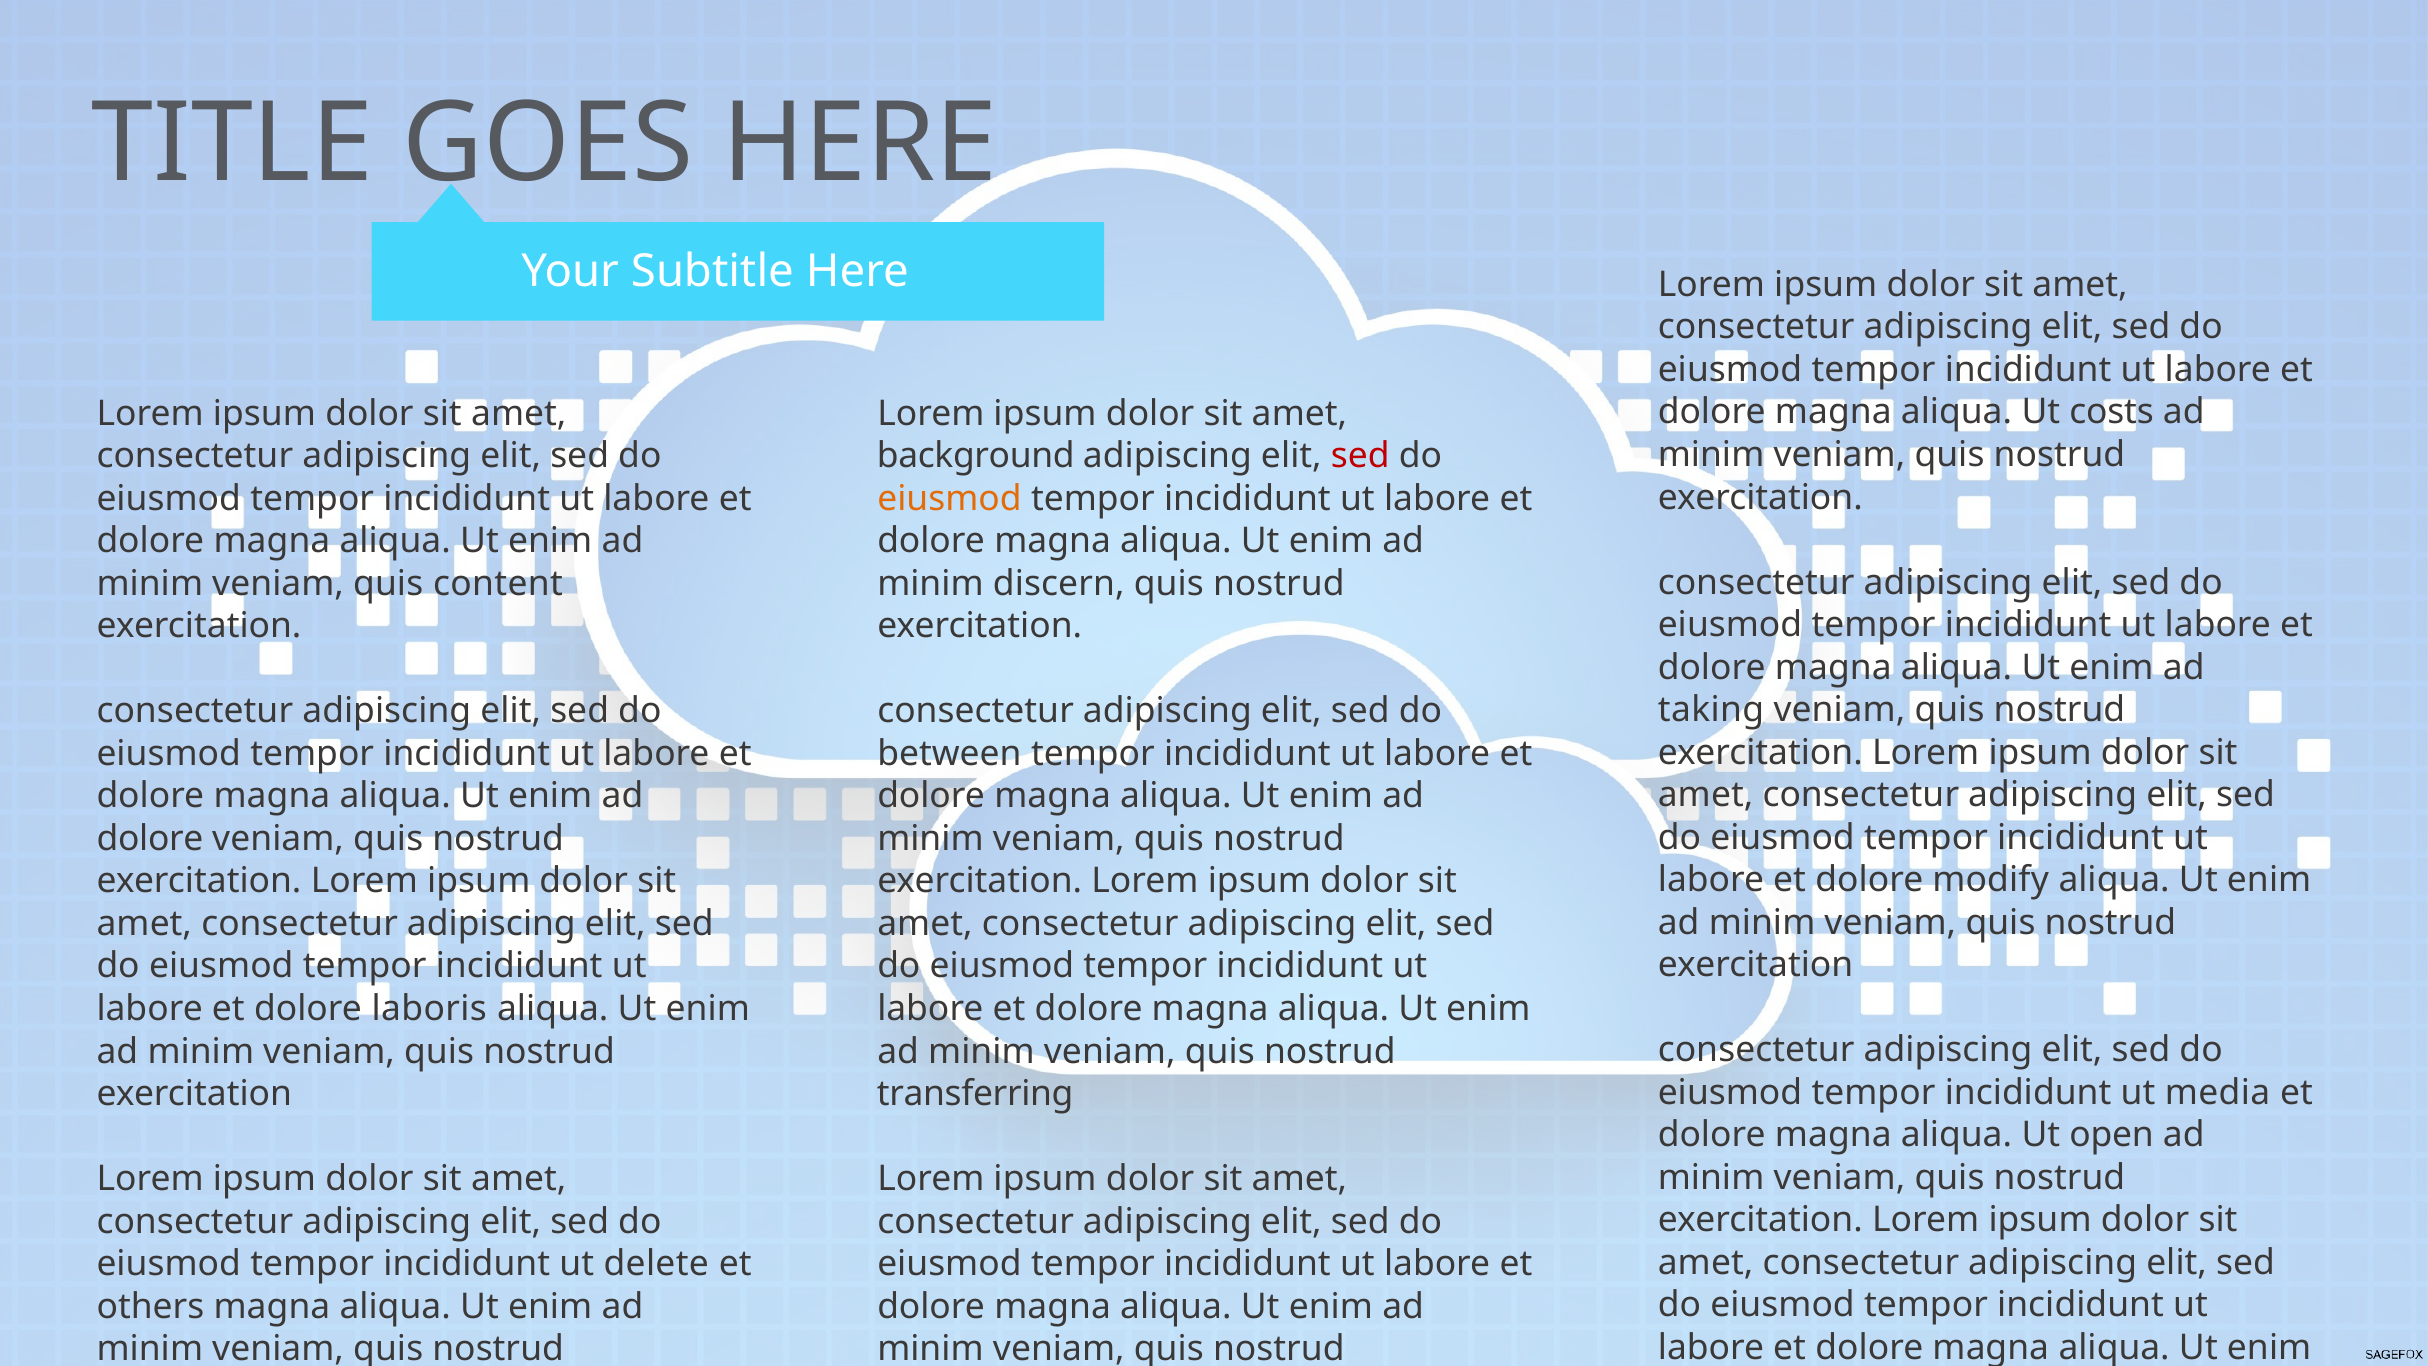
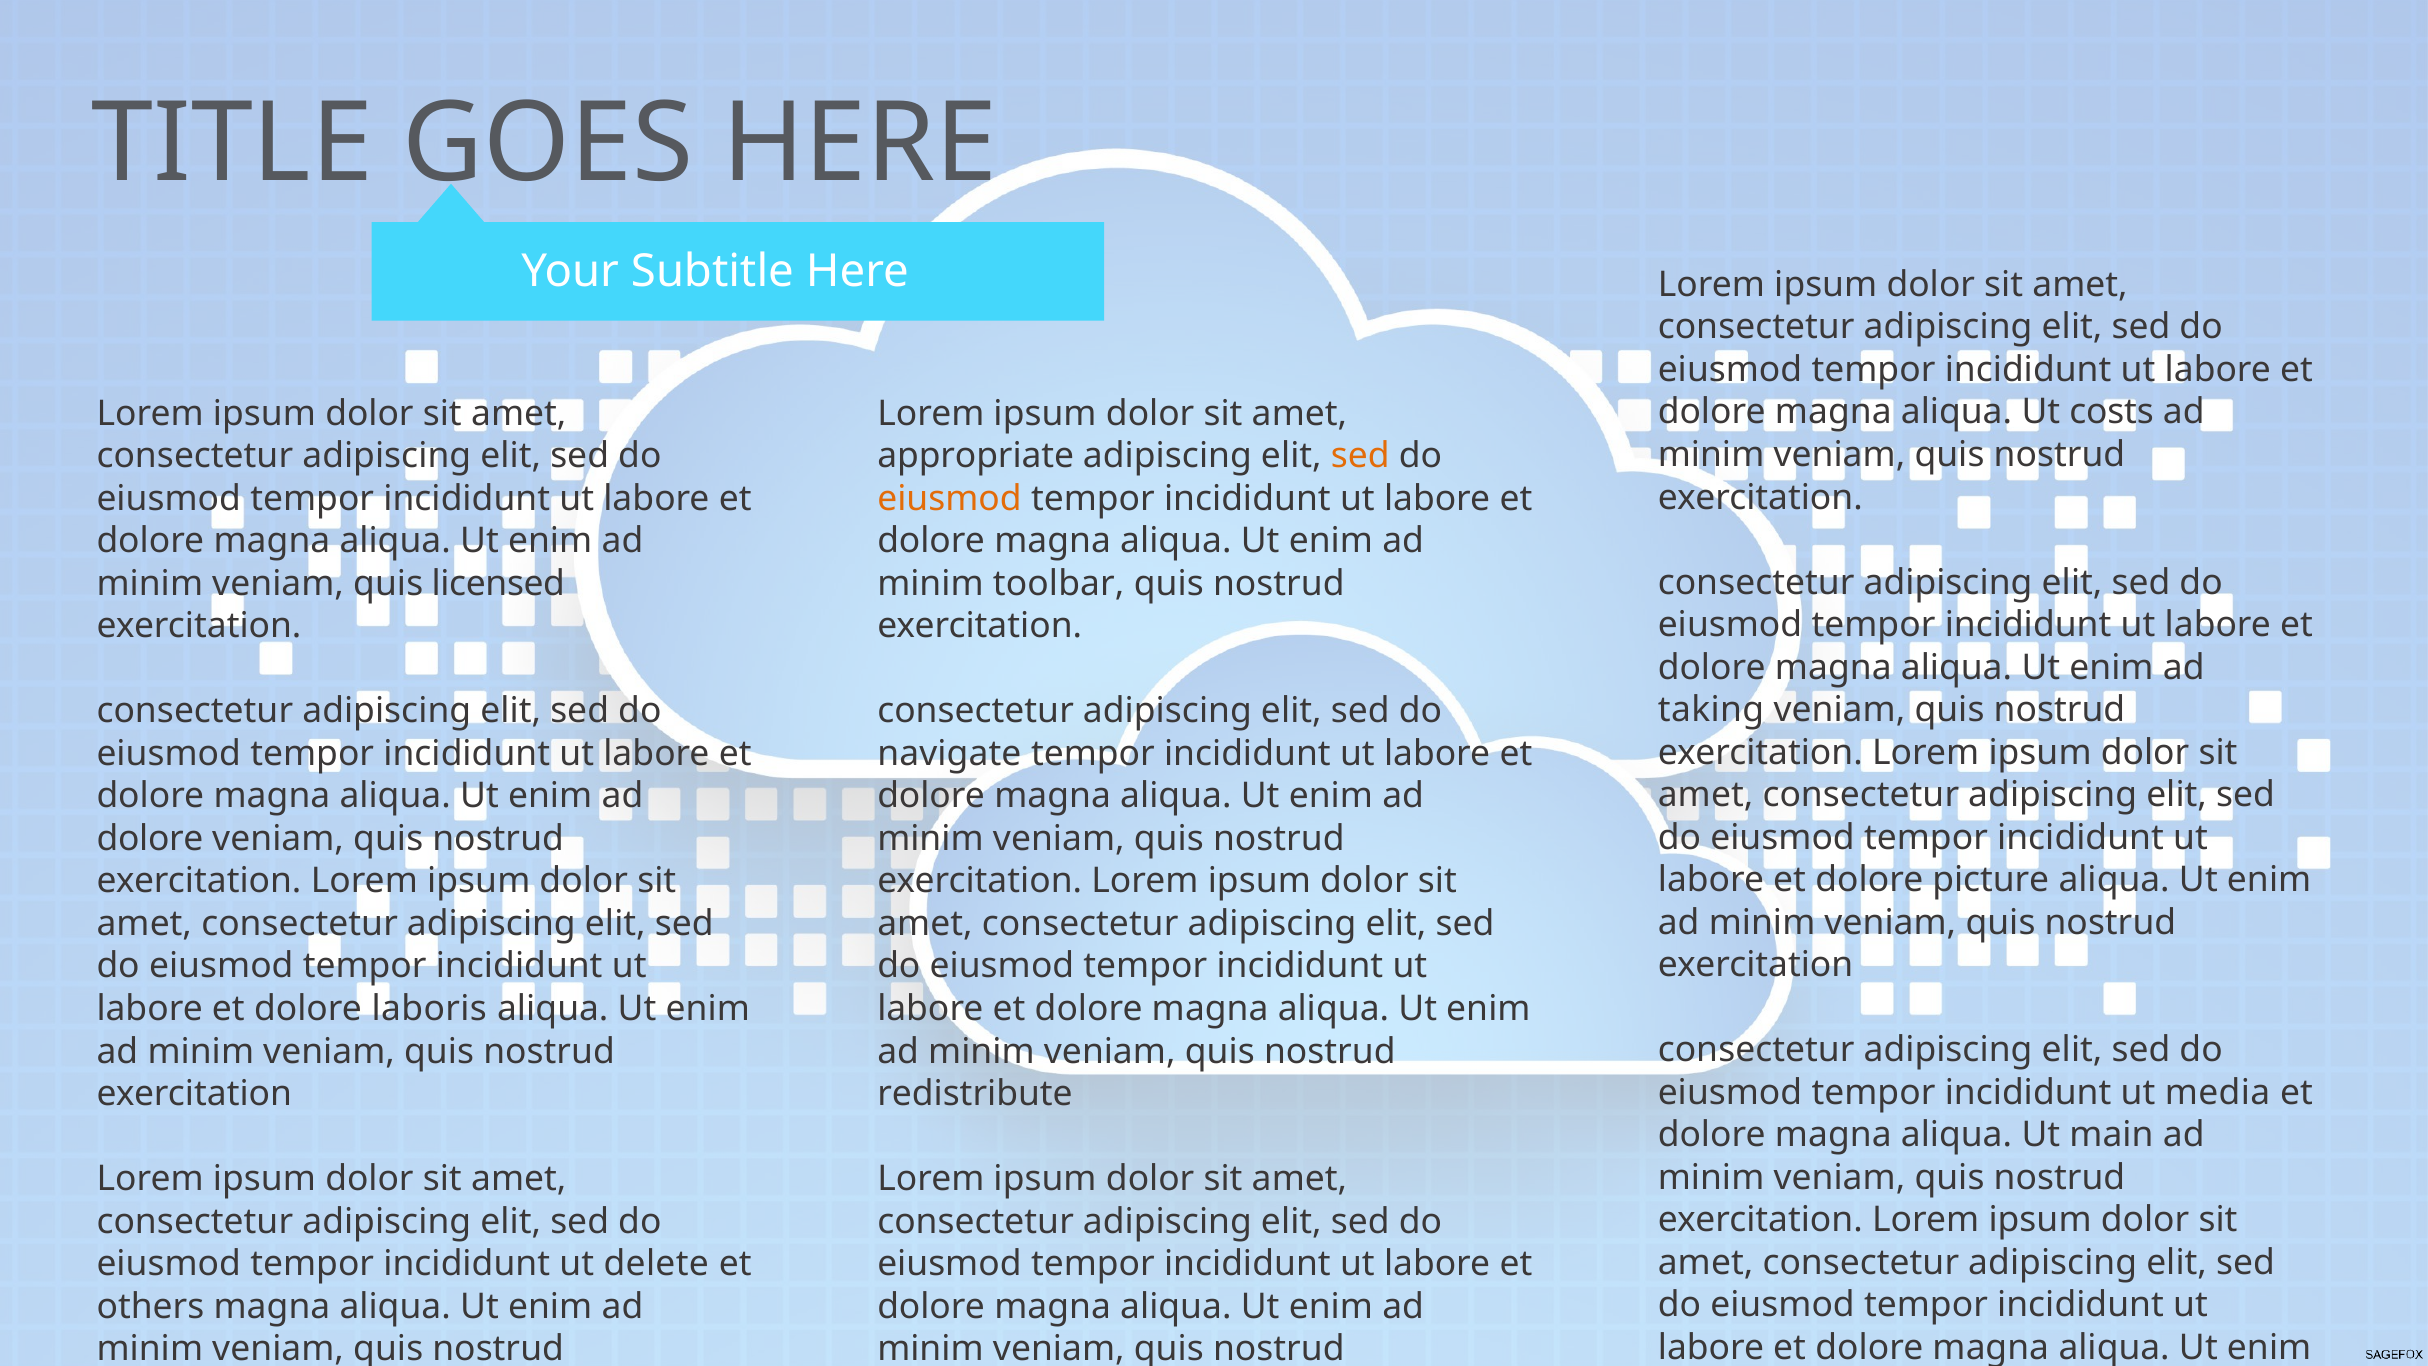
background: background -> appropriate (976, 456)
sed colour: red -> orange (1360, 456)
content: content -> licensed (498, 584)
discern: discern -> toolbar (1059, 584)
between: between -> navigate (949, 754)
modify: modify -> picture (1991, 880)
transferring: transferring -> redistribute (975, 1094)
open: open -> main (2111, 1135)
